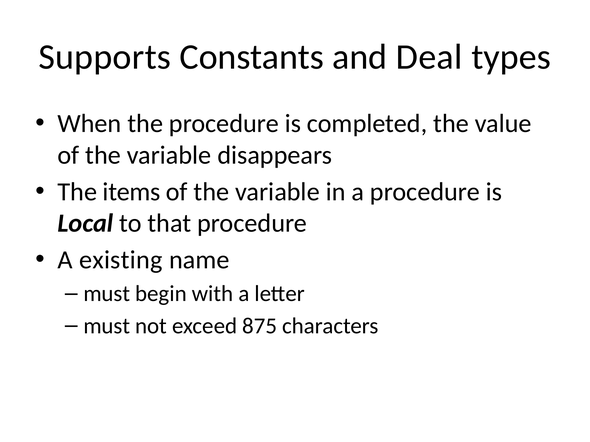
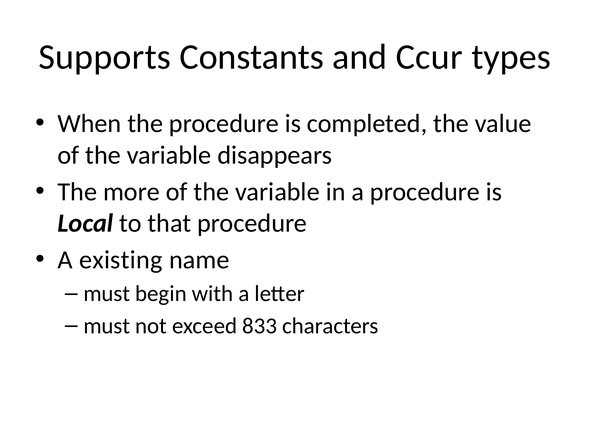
Deal: Deal -> Ccur (429, 57)
items: items -> more (131, 192)
875: 875 -> 833 (260, 326)
